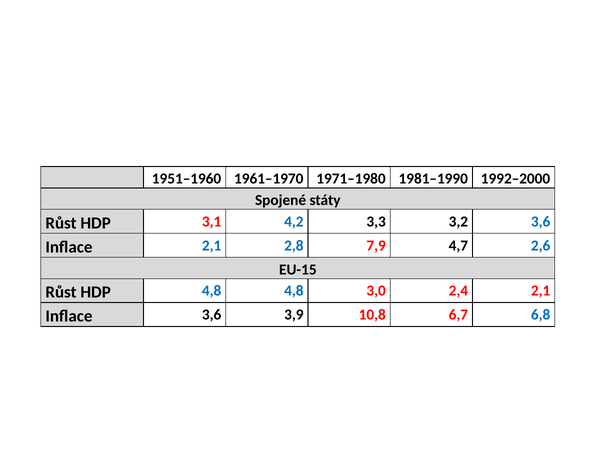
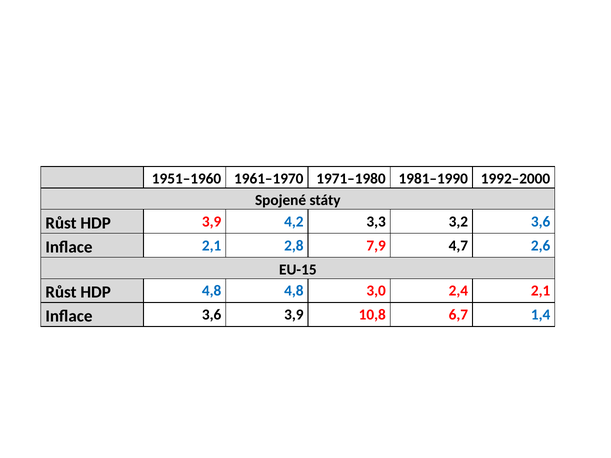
HDP 3,1: 3,1 -> 3,9 (212, 222)
6,8: 6,8 -> 1,4 (541, 315)
